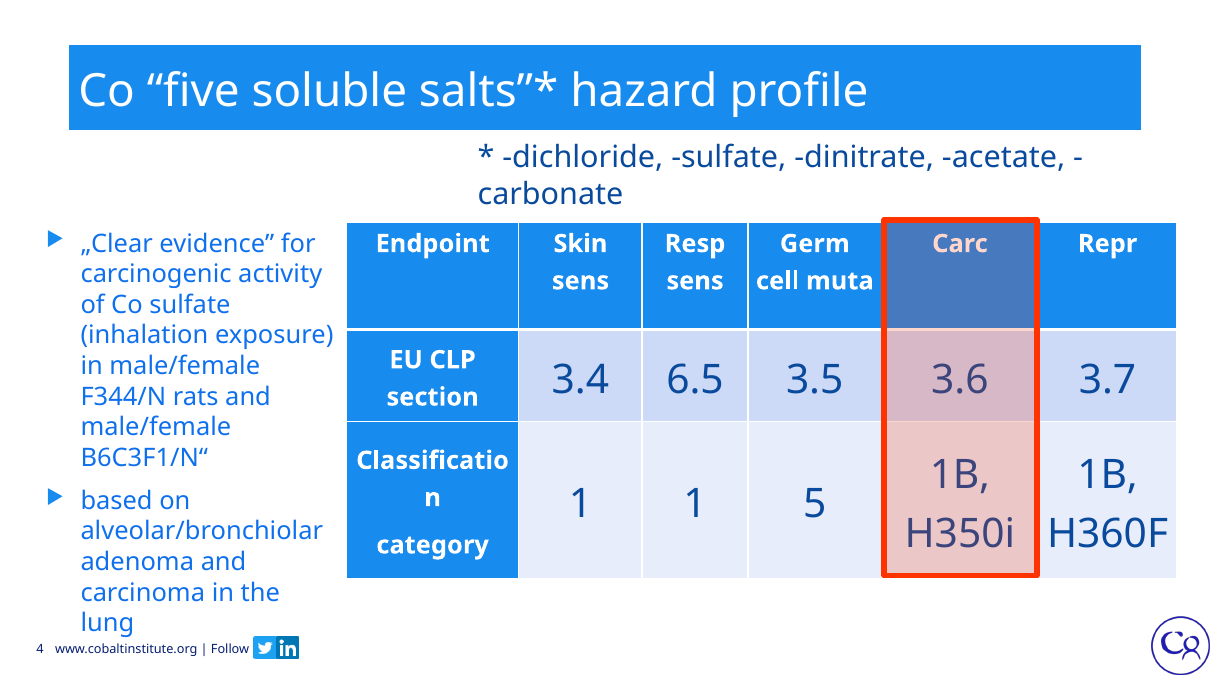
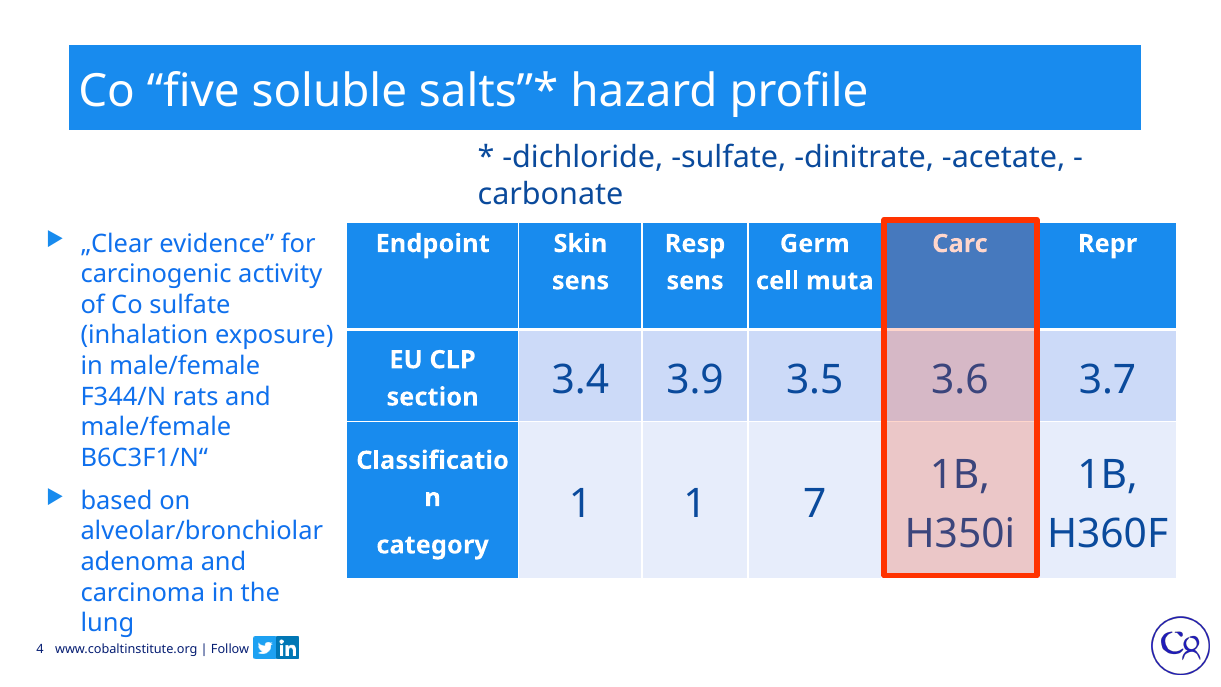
6.5: 6.5 -> 3.9 (695, 380)
5: 5 -> 7 (815, 504)
